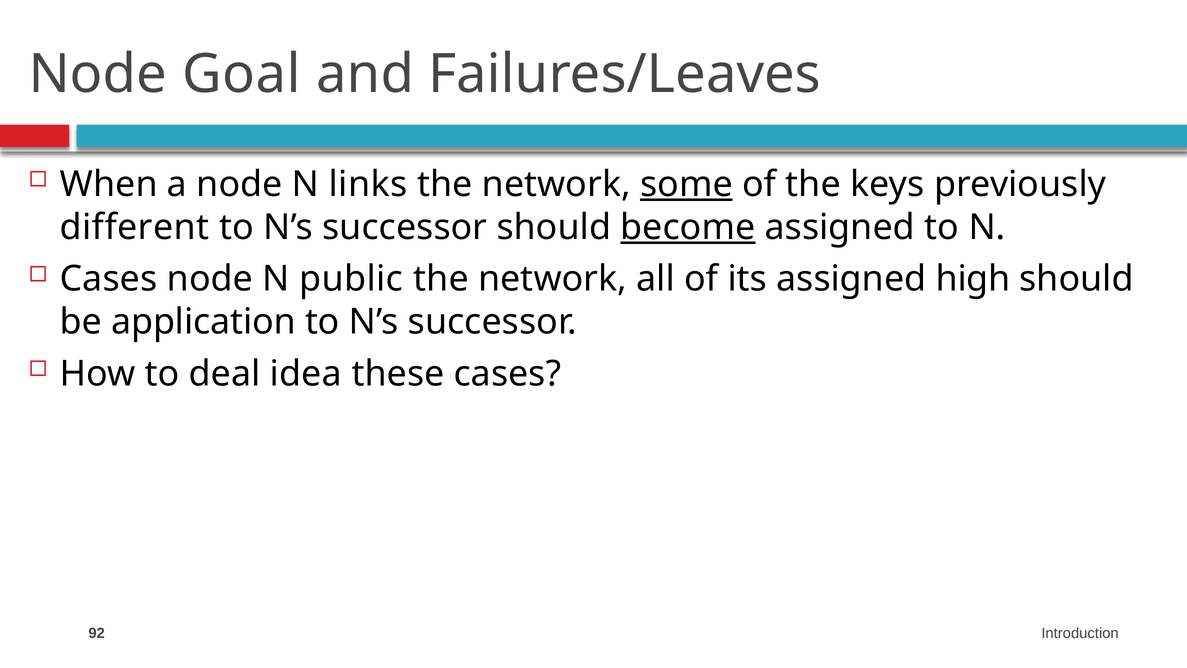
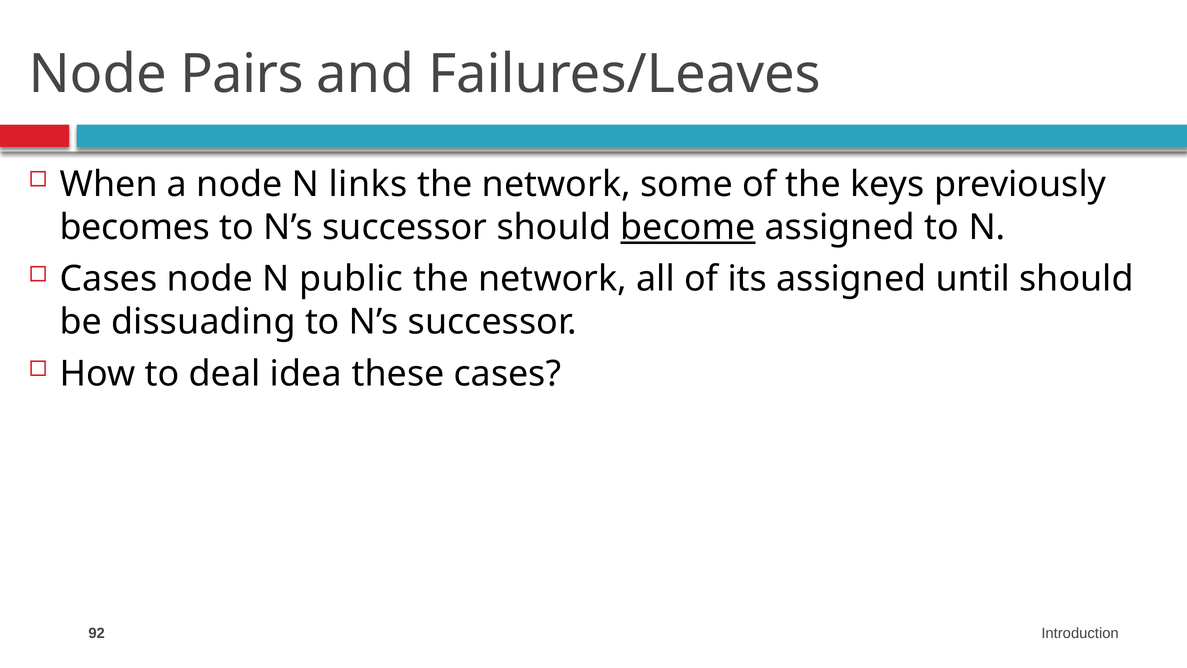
Goal: Goal -> Pairs (242, 74)
some underline: present -> none (686, 184)
different: different -> becomes (135, 227)
high: high -> until (973, 279)
application: application -> dissuading (203, 322)
